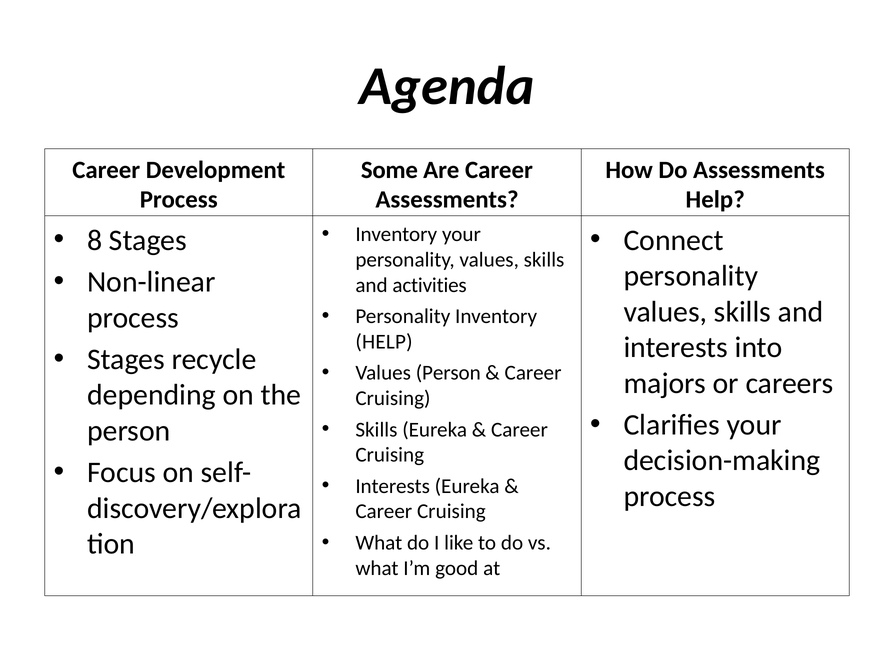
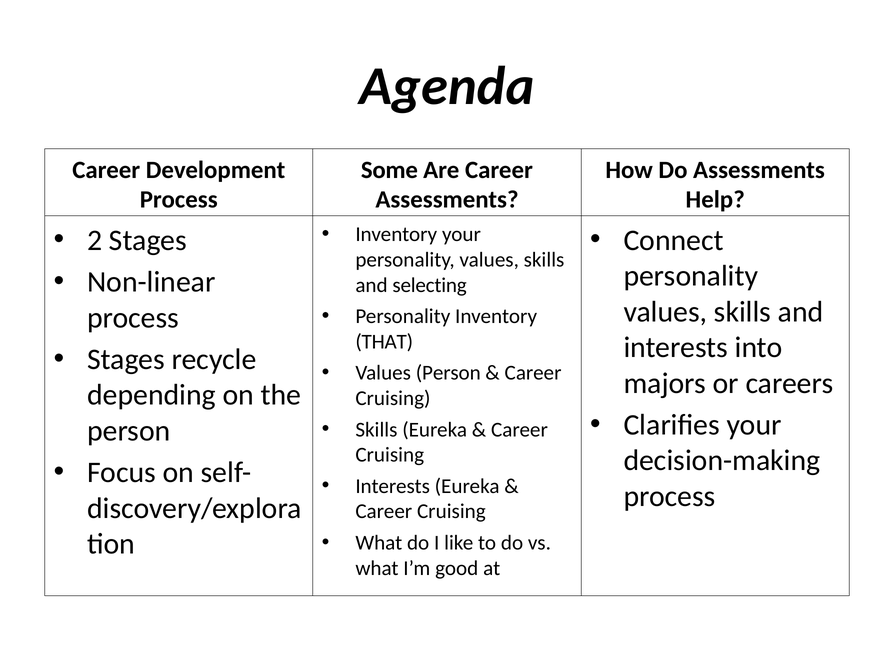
8: 8 -> 2 (95, 240)
activities: activities -> selecting (430, 285)
HELP: HELP -> THAT (384, 342)
